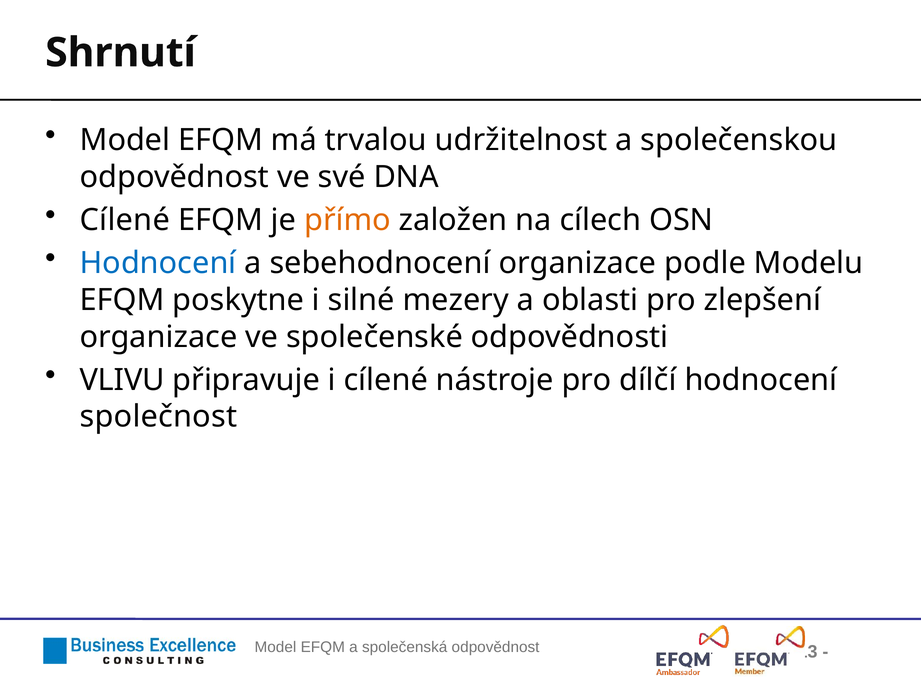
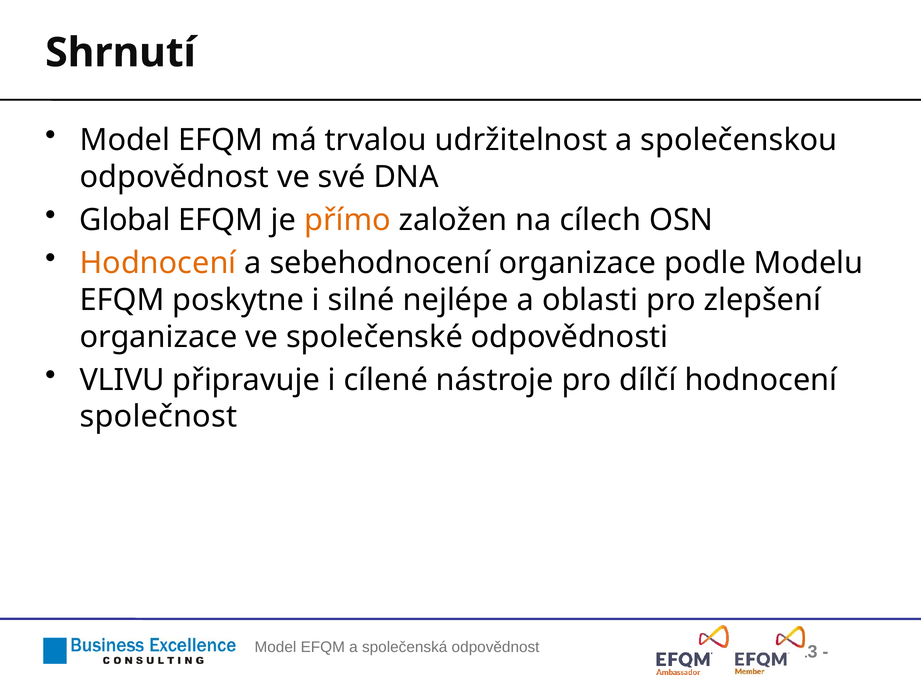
Cílené: Cílené -> Global (125, 220)
Hodnocení colour: blue -> orange (158, 263)
mezery: mezery -> nejlépe (456, 300)
